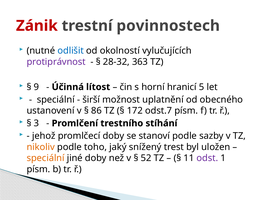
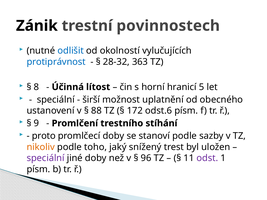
Zánik colour: red -> black (37, 26)
protiprávnost colour: purple -> blue (56, 62)
9: 9 -> 8 (36, 87)
86: 86 -> 88 (96, 111)
odst.7: odst.7 -> odst.6 (159, 111)
3: 3 -> 9 (36, 123)
jehož: jehož -> proto (44, 136)
speciální colour: orange -> purple (46, 158)
52: 52 -> 96 (146, 158)
